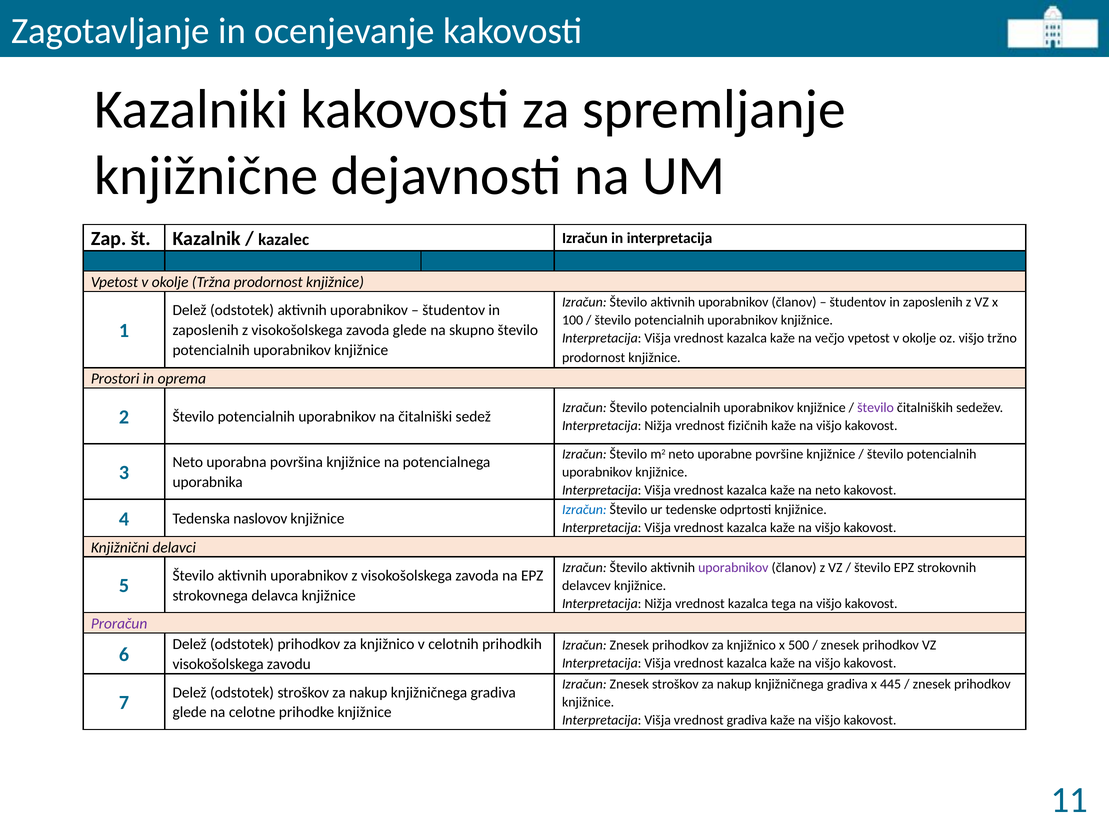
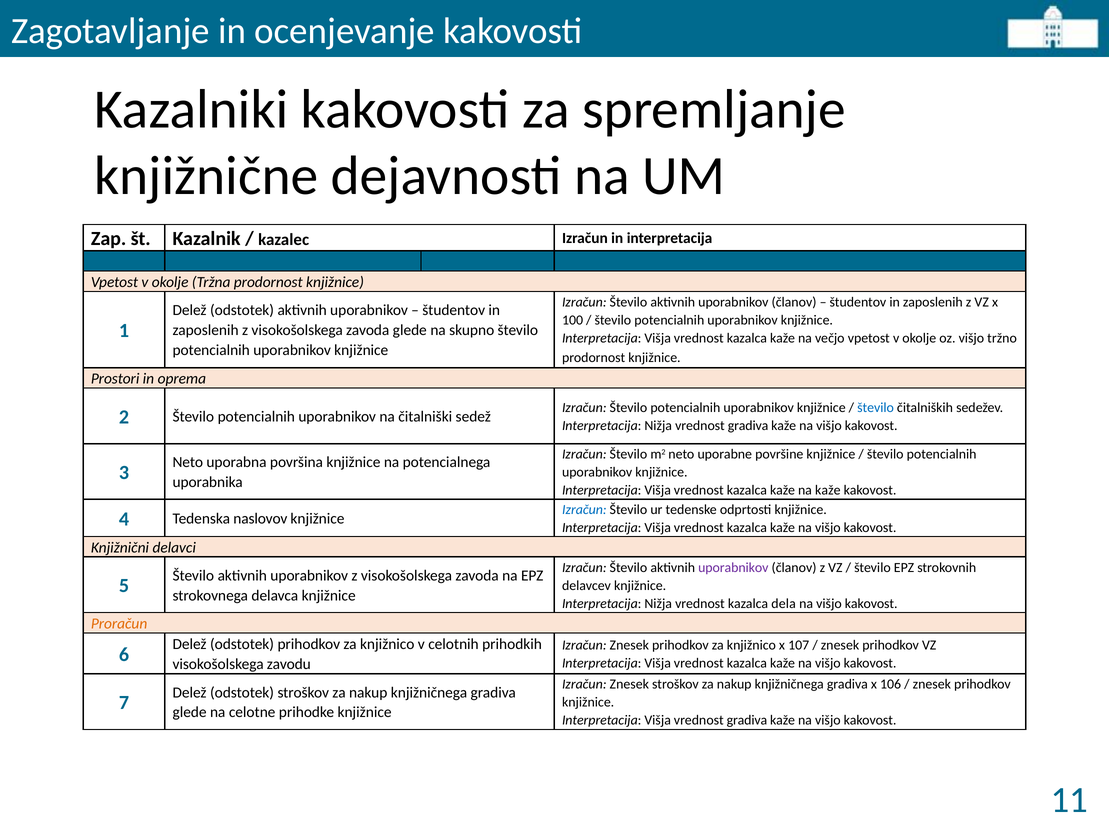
število colour: purple -> blue (876, 407)
Nižja vrednost fizičnih: fizičnih -> gradiva (748, 425)
na neto: neto -> kaže (828, 490)
tega: tega -> dela (784, 603)
Proračun colour: purple -> orange (119, 623)
500: 500 -> 107 (799, 645)
445: 445 -> 106 (891, 684)
